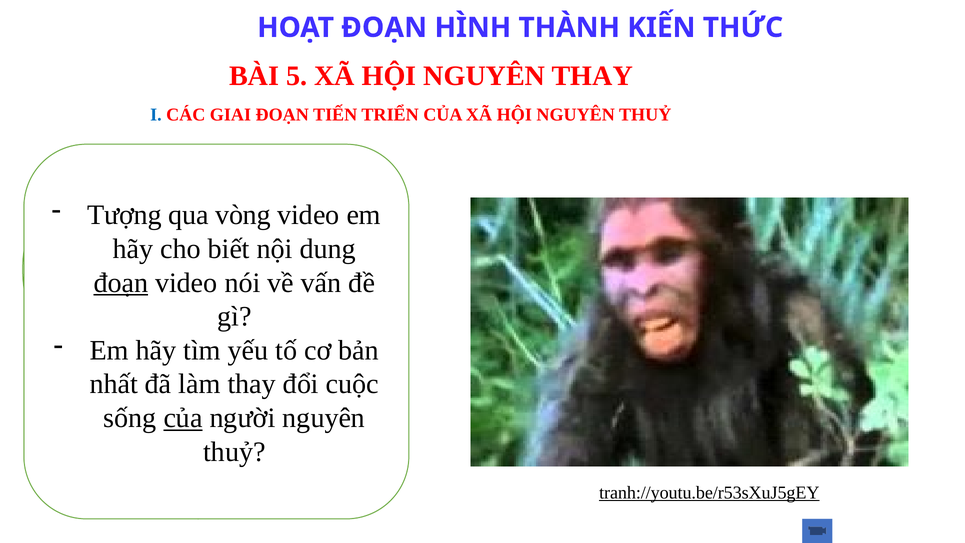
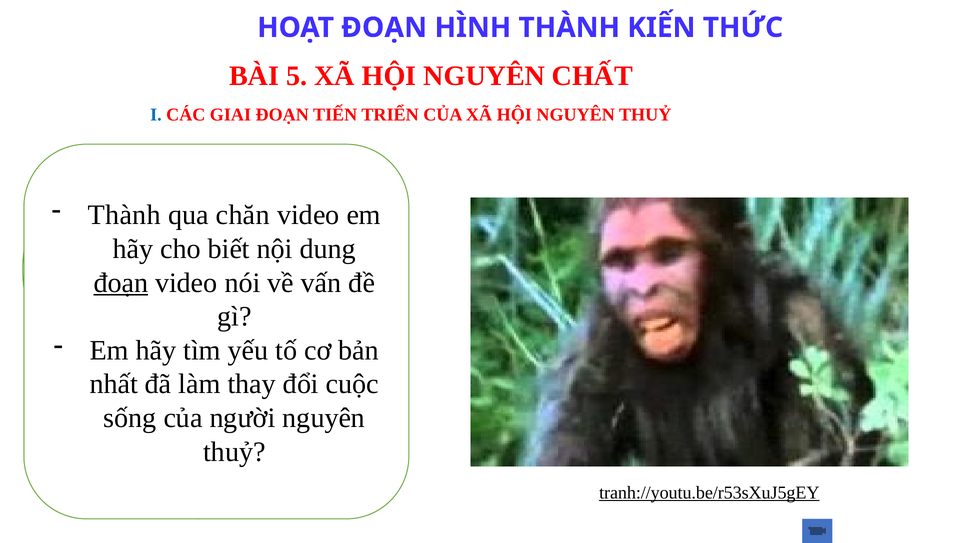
THAY: THAY -> CHẤT (592, 76)
Tượng: Tượng -> Thành (124, 215)
vòng: vòng -> chăn (243, 215)
của underline: present -> none (183, 418)
